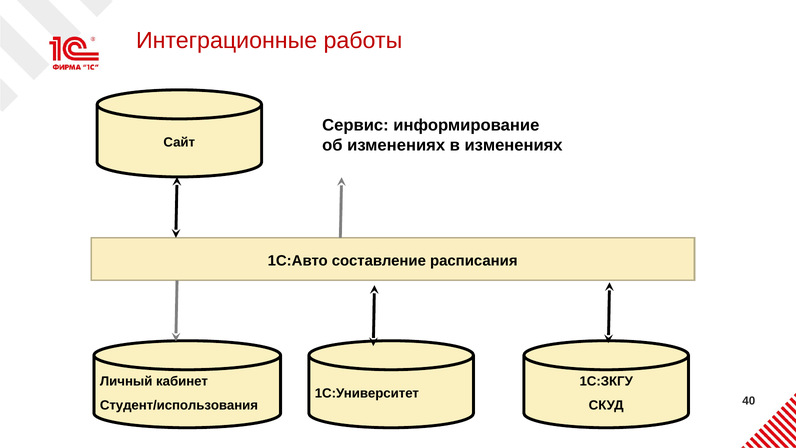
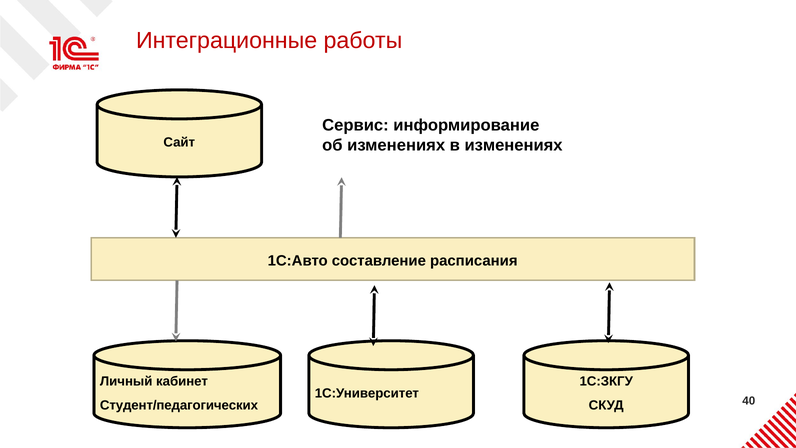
Студент/использования: Студент/использования -> Студент/педагогических (179, 405)
